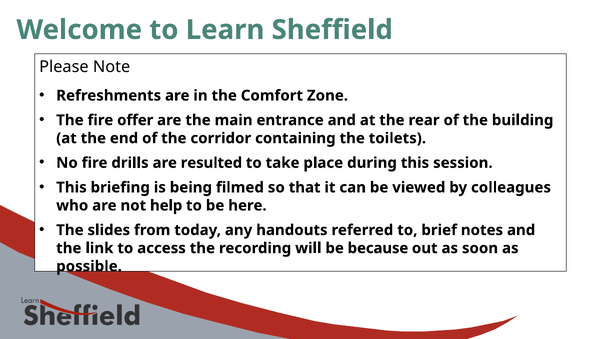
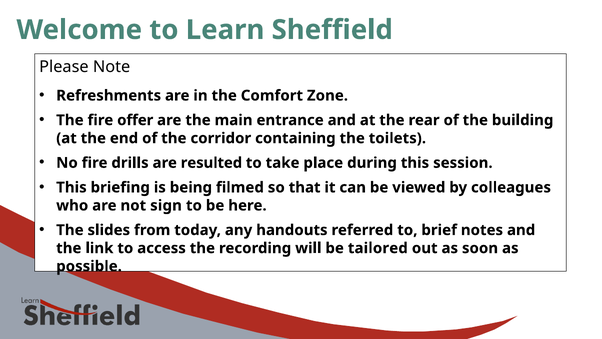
help: help -> sign (166, 205)
because: because -> tailored (378, 248)
